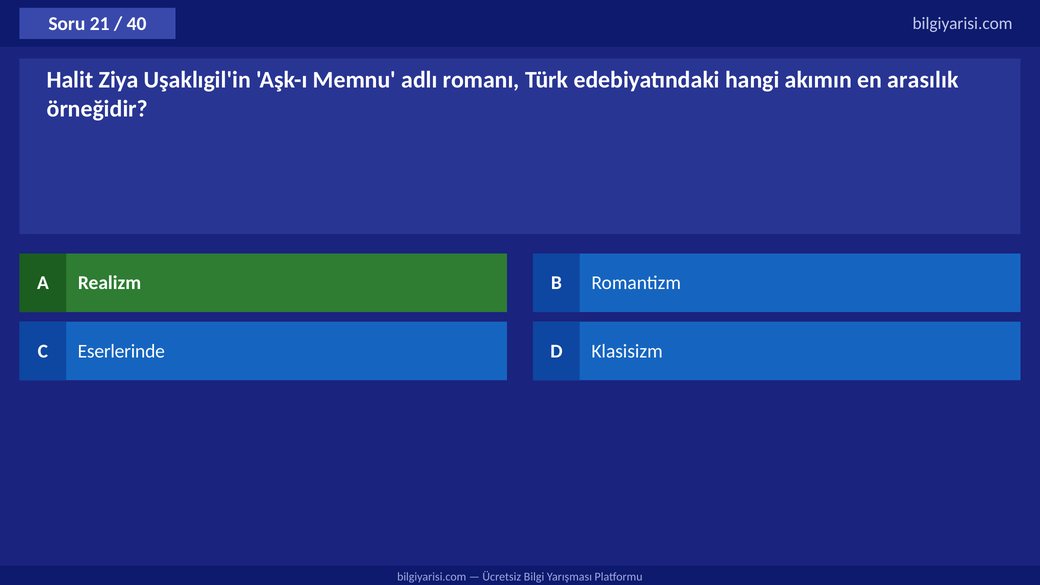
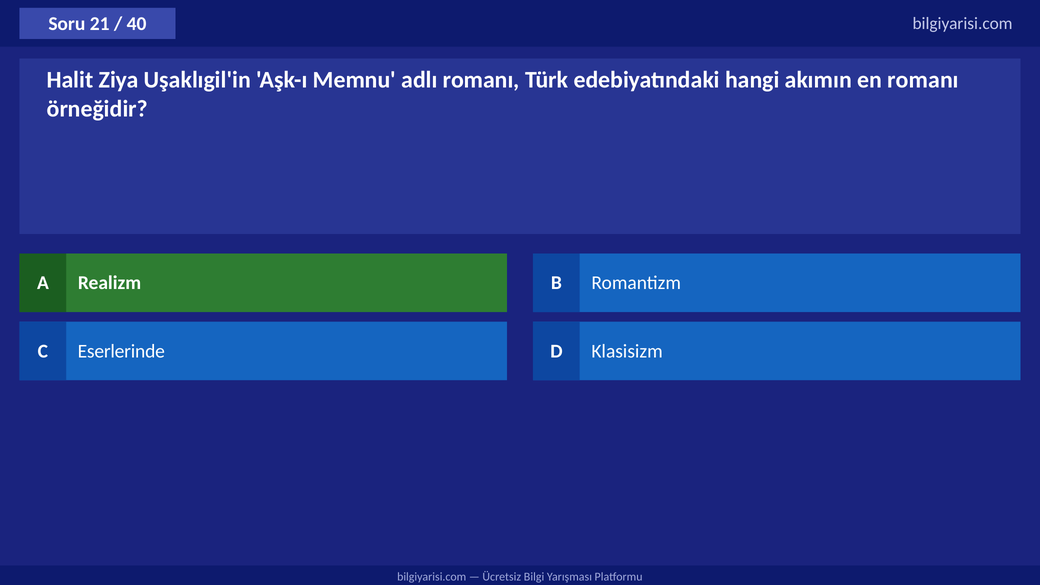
en arasılık: arasılık -> romanı (923, 80)
